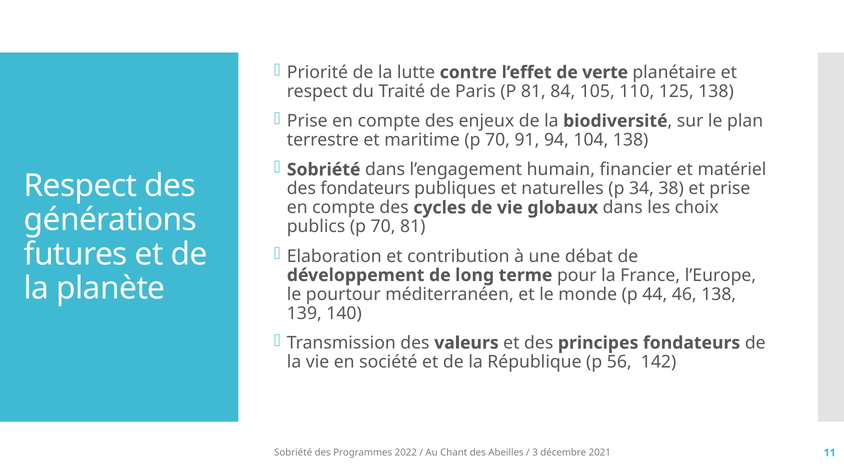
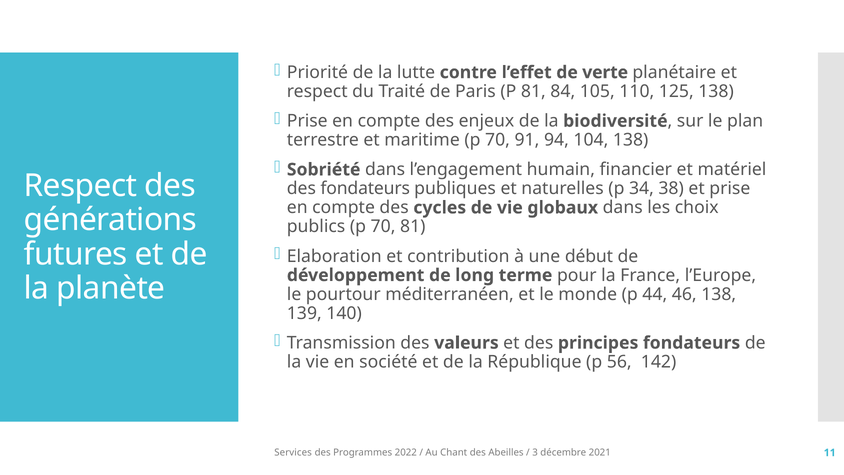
débat: débat -> début (589, 256)
Sobriété: Sobriété -> Services (293, 453)
